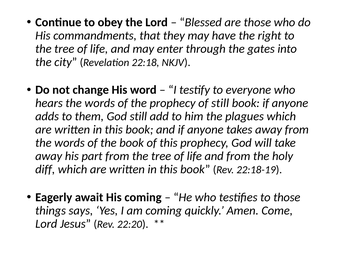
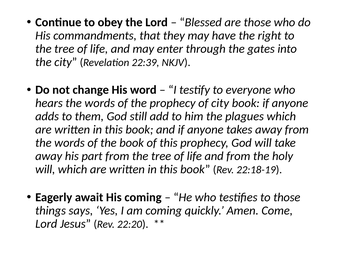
22:18: 22:18 -> 22:39 (146, 63)
of still: still -> city (220, 103)
diff: diff -> will (45, 169)
